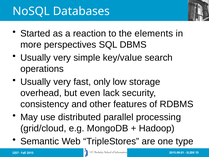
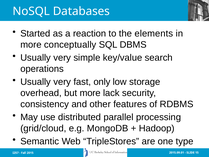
perspectives: perspectives -> conceptually (70, 45)
but even: even -> more (90, 93)
